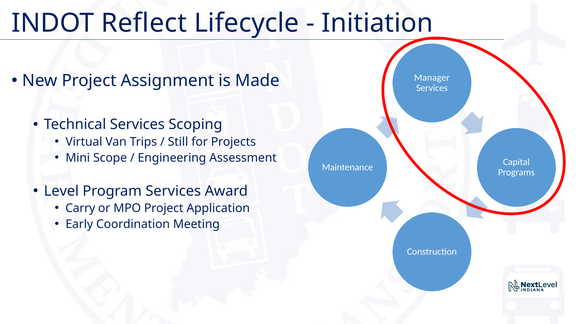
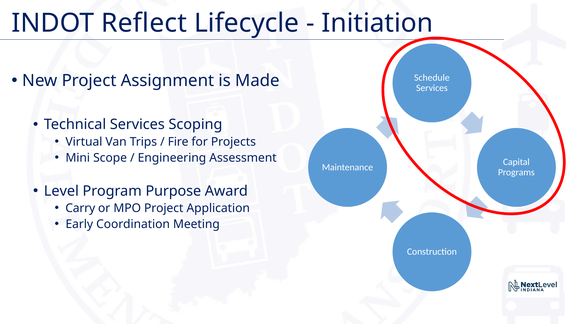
Manager: Manager -> Schedule (432, 78)
Still: Still -> Fire (178, 142)
Program Services: Services -> Purpose (173, 191)
